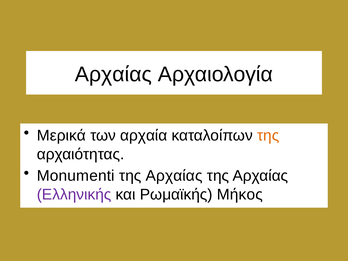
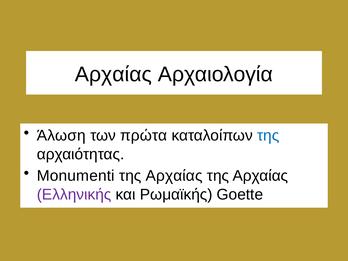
Μερικά: Μερικά -> Άλωση (61, 136)
αρχαία: αρχαία -> πρώτα (144, 136)
της colour: orange -> blue (268, 136)
Μήκος: Μήκος -> Goette (240, 194)
